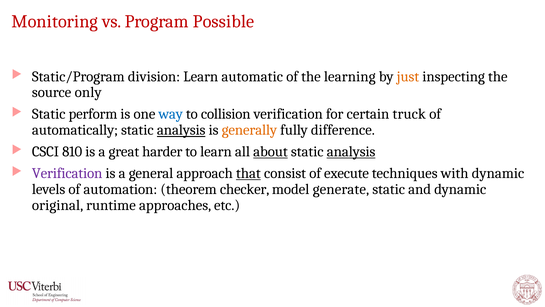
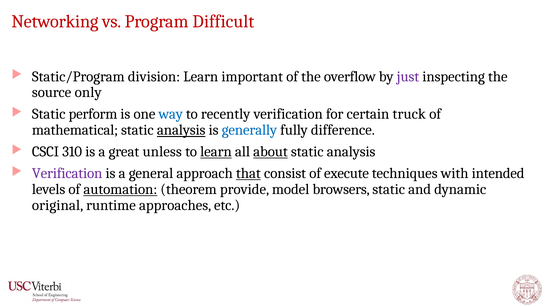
Monitoring: Monitoring -> Networking (55, 22)
Possible: Possible -> Difficult (224, 22)
automatic: automatic -> important (252, 76)
learning: learning -> overflow (350, 76)
just colour: orange -> purple (408, 76)
collision: collision -> recently (226, 114)
automatically: automatically -> mathematical (75, 130)
generally colour: orange -> blue (249, 130)
810: 810 -> 310 (72, 151)
harder: harder -> unless (162, 151)
learn underline: none -> present (216, 151)
analysis underline: present -> none (351, 151)
with dynamic: dynamic -> intended (498, 173)
automation underline: none -> present (120, 189)
checker: checker -> provide (245, 189)
generate: generate -> browsers (341, 189)
